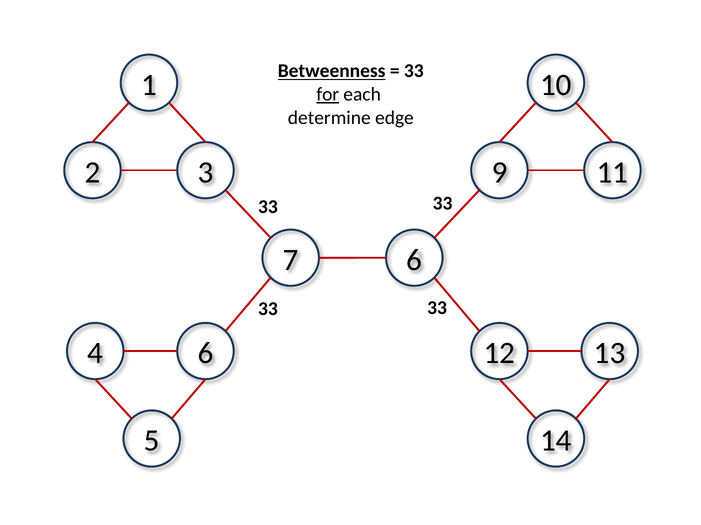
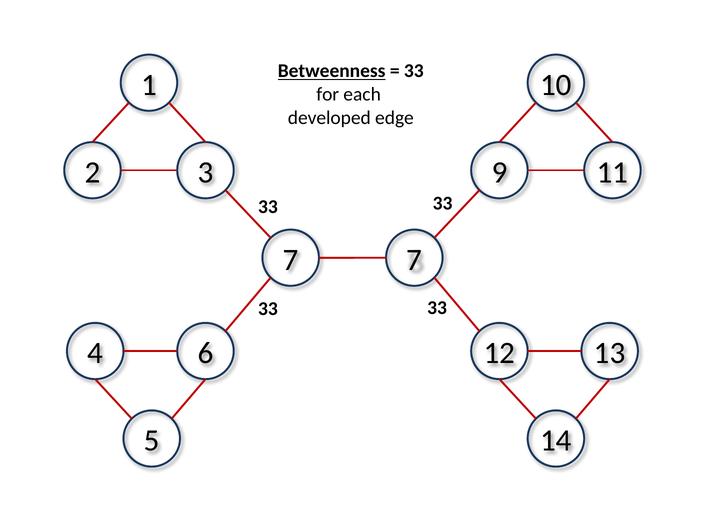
for underline: present -> none (328, 95)
determine: determine -> developed (329, 118)
7 6: 6 -> 7 (414, 260)
